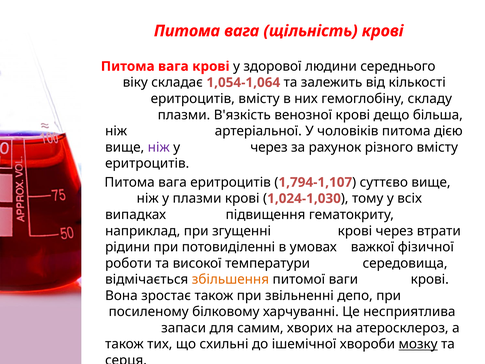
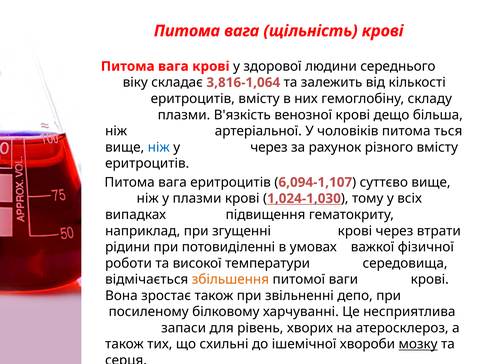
1,054-1,064: 1,054-1,064 -> 3,816-1,064 (243, 82)
дією: дією -> ться (448, 131)
ніж colour: purple -> blue (159, 147)
1,794-1,107: 1,794-1,107 -> 6,094-1,107 (315, 182)
1,024-1,030 underline: none -> present (304, 198)
самим: самим -> рівень (260, 328)
